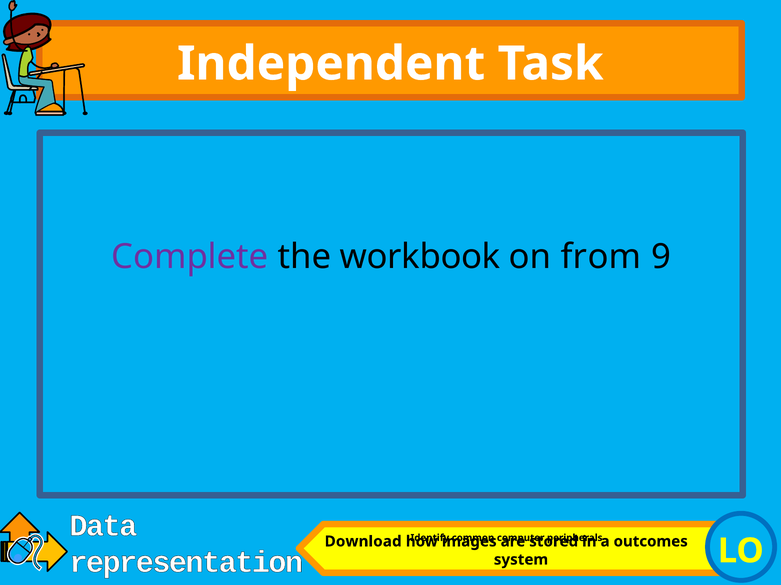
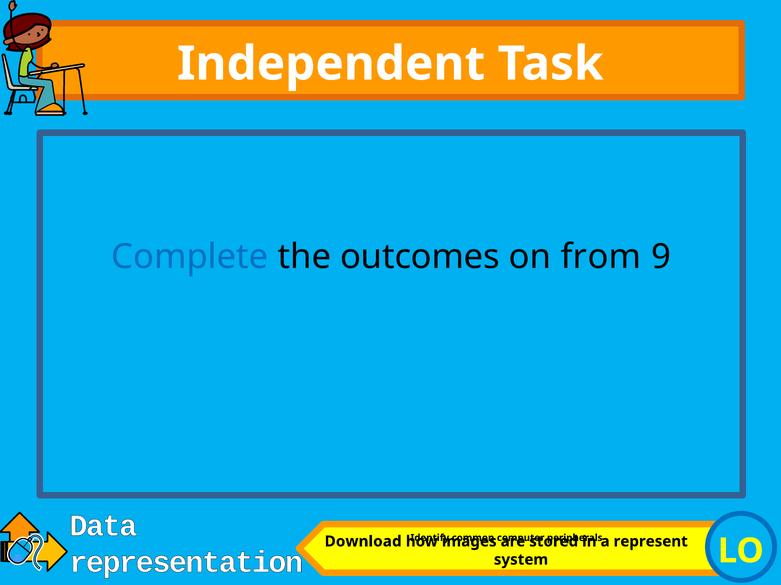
Complete colour: purple -> blue (190, 257)
workbook: workbook -> outcomes (420, 257)
outcomes: outcomes -> represent (651, 542)
